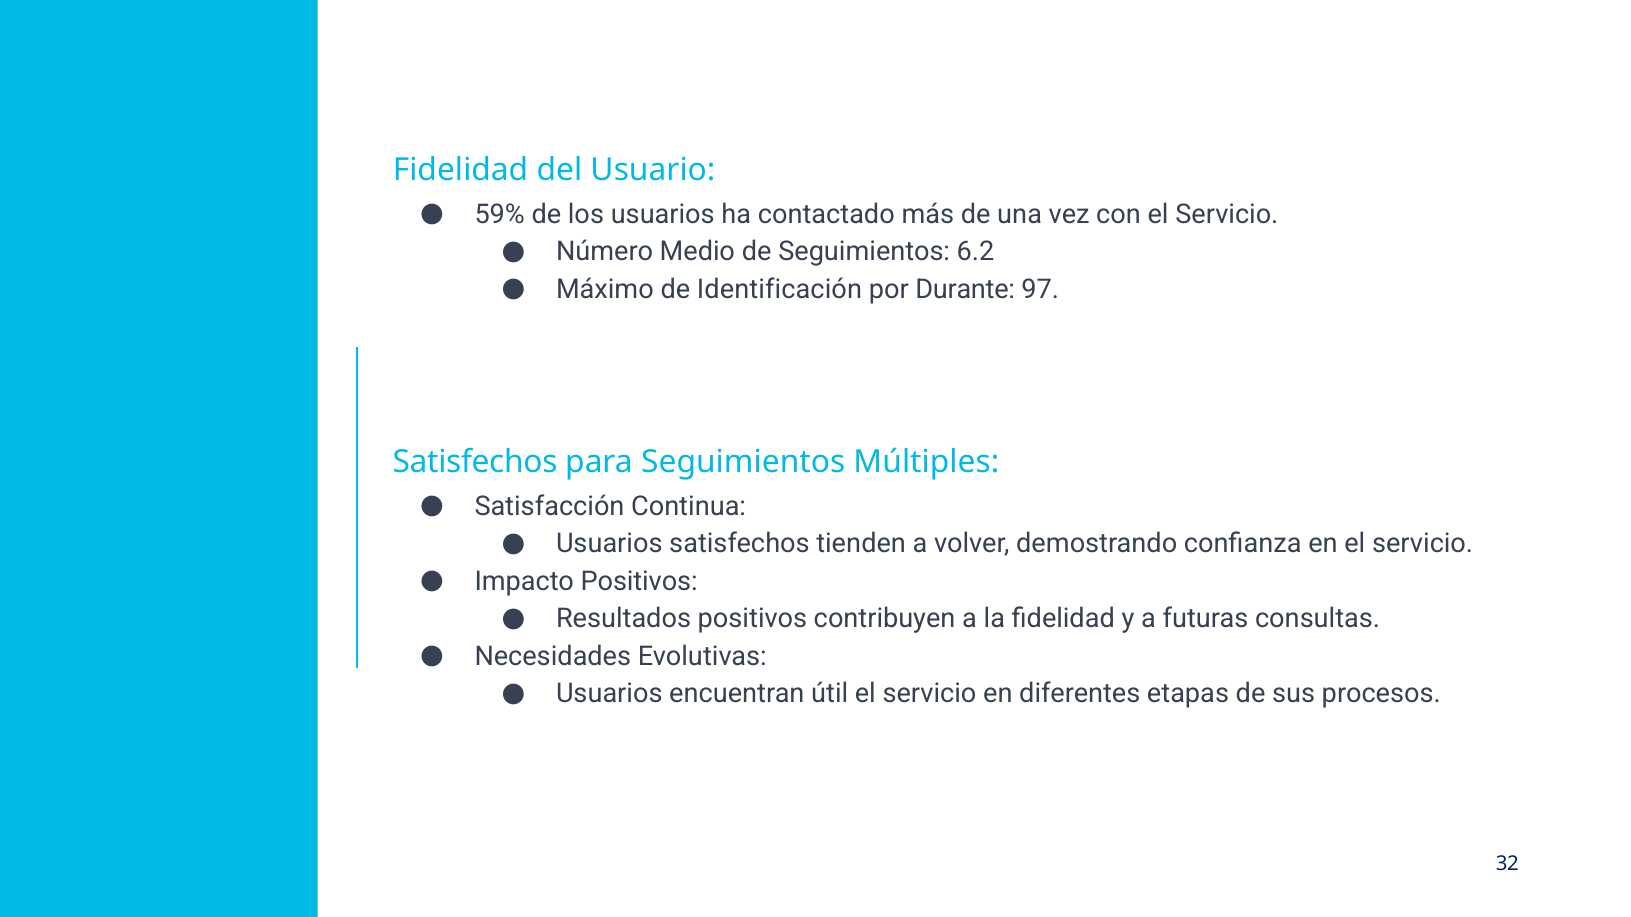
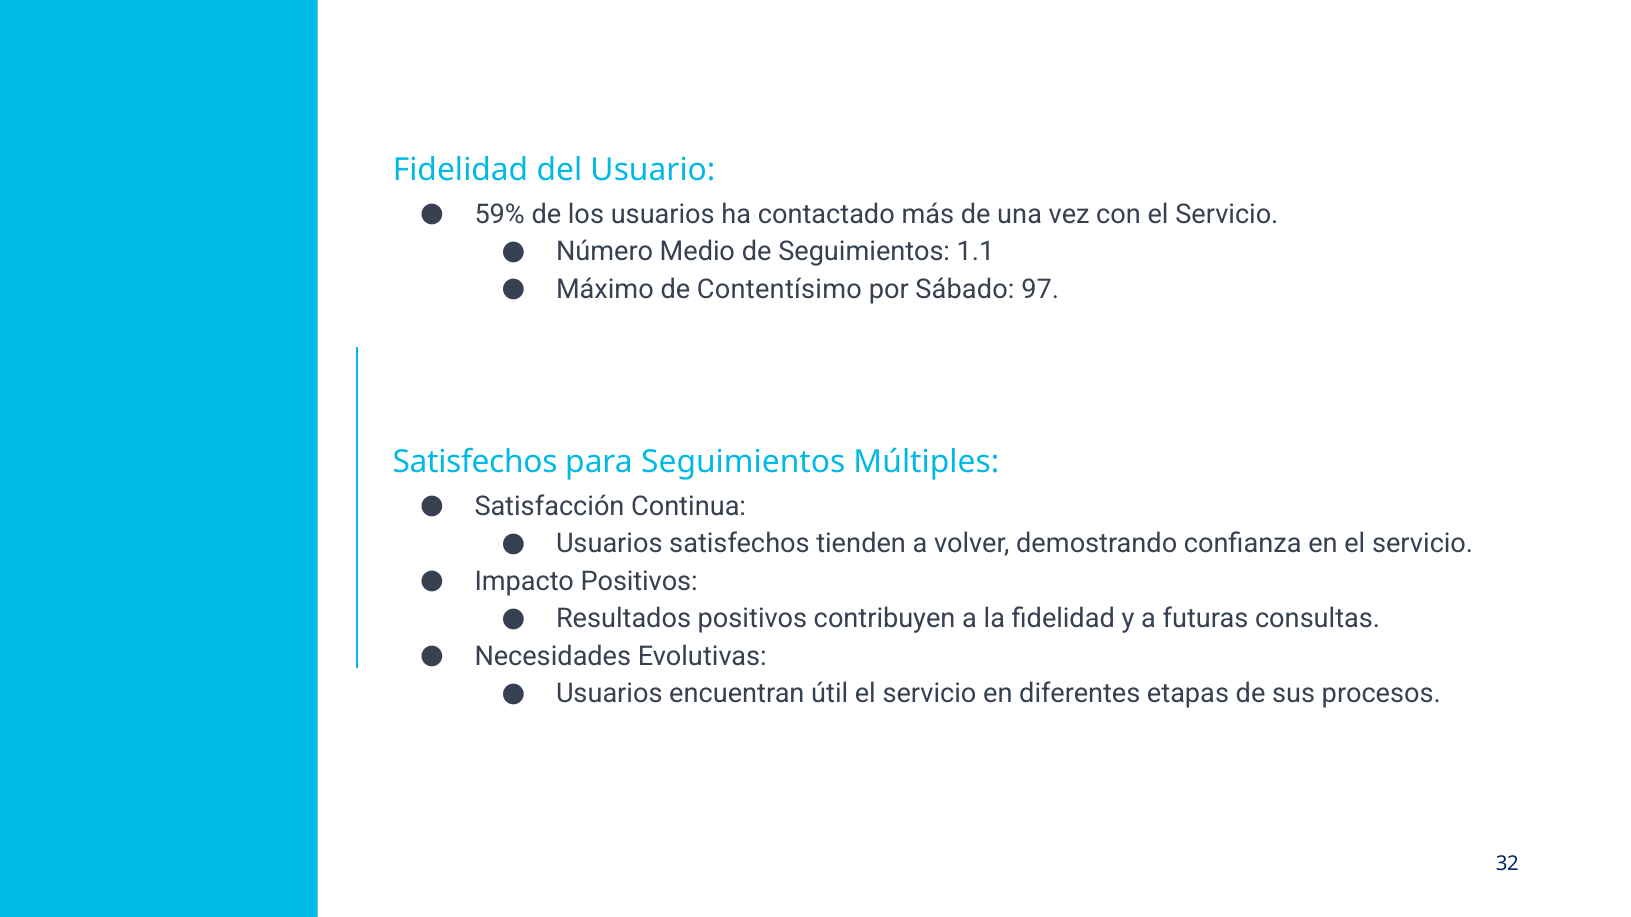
6.2: 6.2 -> 1.1 (976, 252)
Identificación: Identificación -> Contentísimo (779, 289)
Durante: Durante -> Sábado (965, 289)
